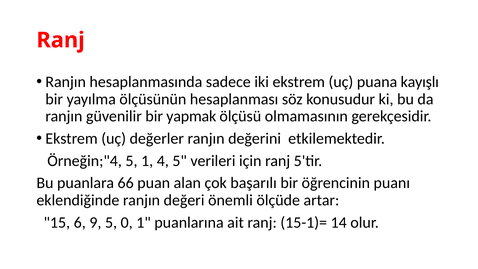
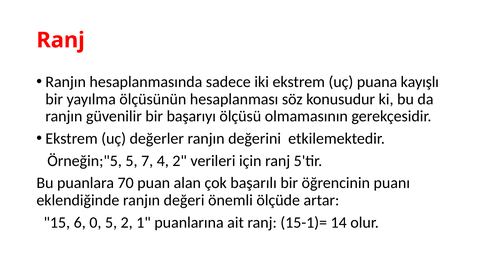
yapmak: yapmak -> başarıyı (191, 116)
Örneğin;"4: Örneğin;"4 -> Örneğin;"5 (85, 161)
5 1: 1 -> 7 (147, 161)
4 5: 5 -> 2 (180, 161)
66: 66 -> 70 (126, 183)
9: 9 -> 0 (95, 222)
5 0: 0 -> 2 (127, 222)
